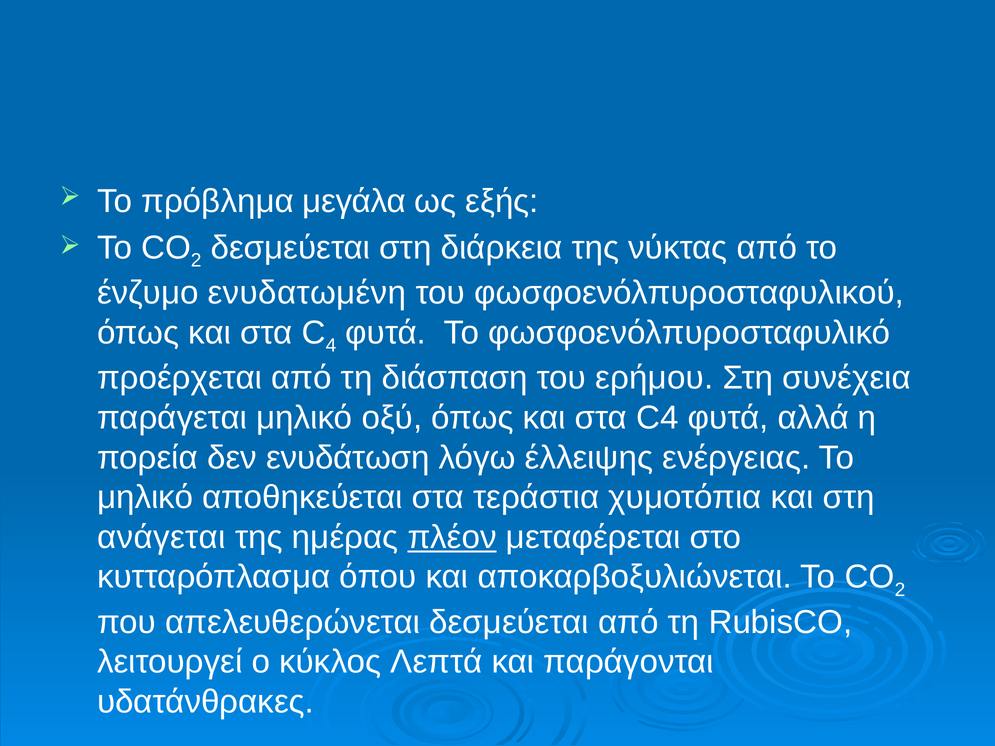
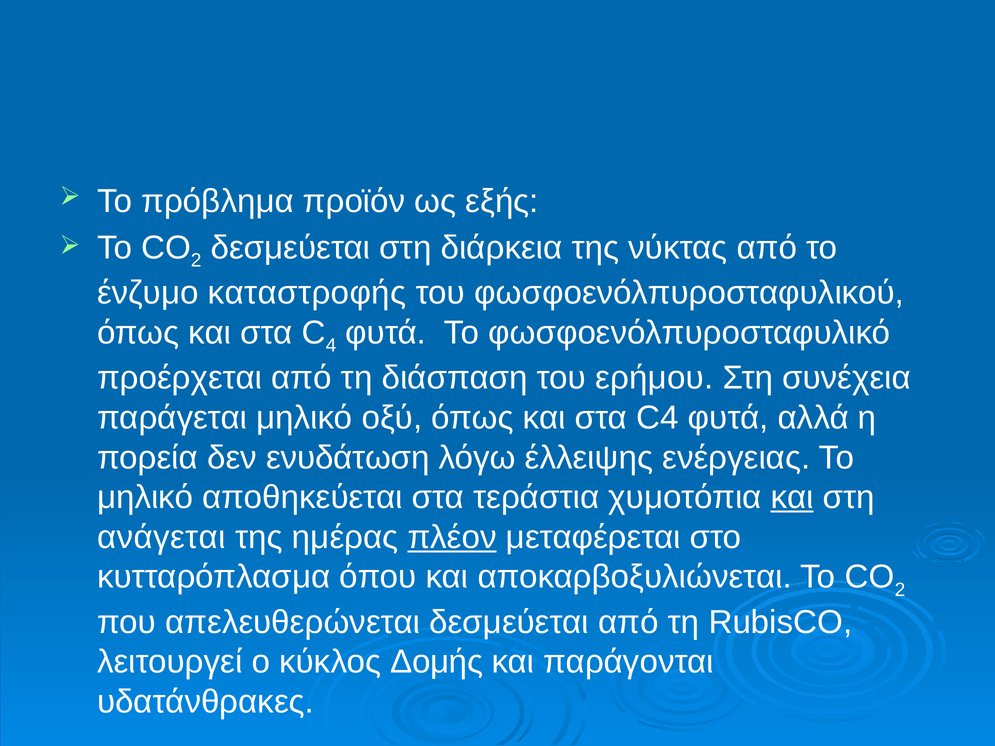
μεγάλα: μεγάλα -> προϊόν (354, 201)
ενυδατωμένη: ενυδατωμένη -> καταστροφής (307, 293)
και underline: none -> present (792, 498)
Λεπτά: Λεπτά -> Δομής (437, 662)
